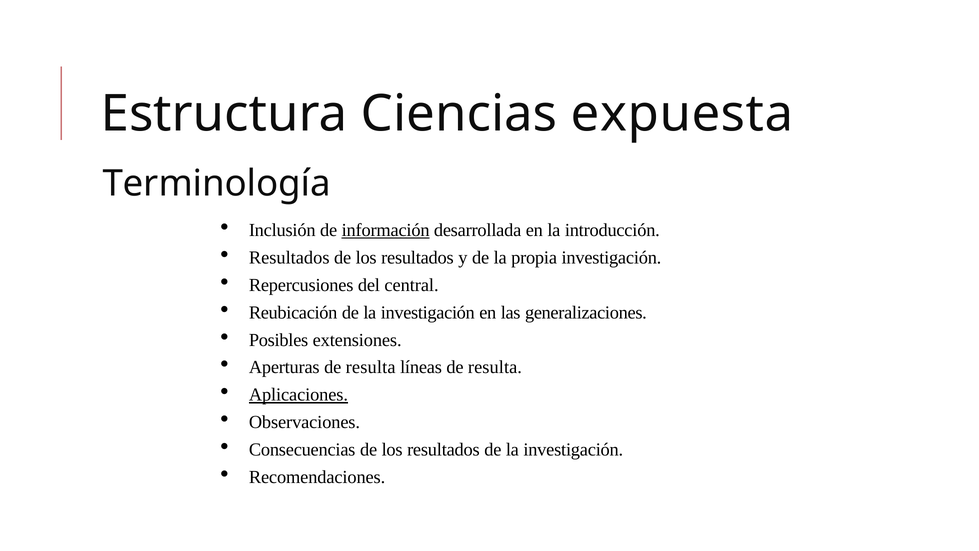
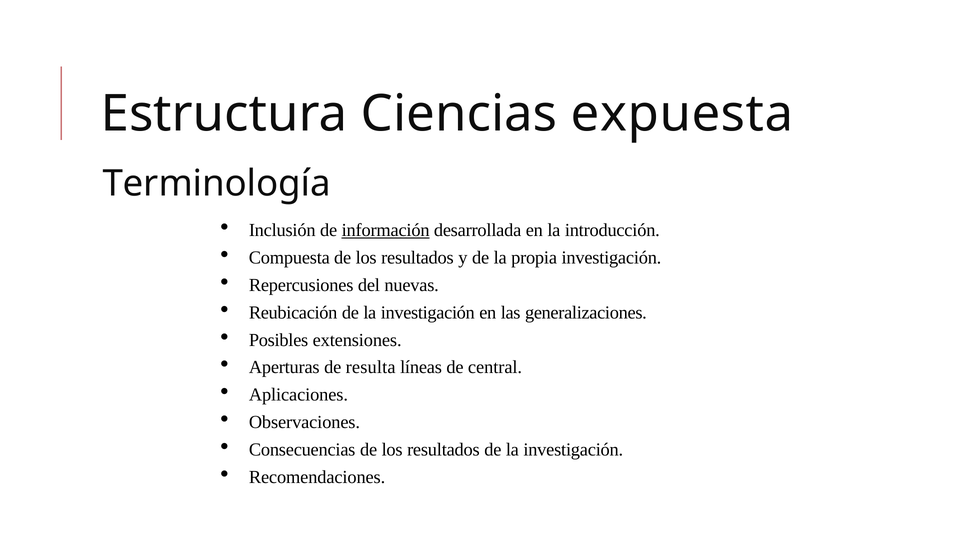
Resultados: Resultados -> Compuesta (289, 258)
central: central -> nuevas (412, 285)
líneas de resulta: resulta -> central (495, 367)
Aplicaciones underline: present -> none (298, 395)
